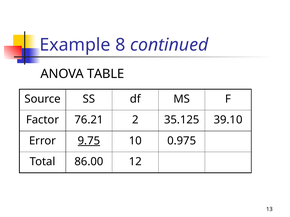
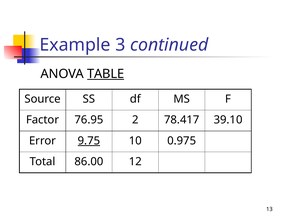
8: 8 -> 3 (120, 45)
TABLE underline: none -> present (106, 74)
76.21: 76.21 -> 76.95 (89, 120)
35.125: 35.125 -> 78.417 (182, 120)
